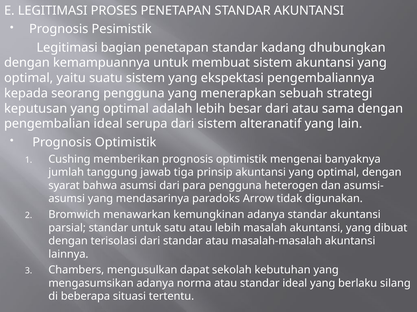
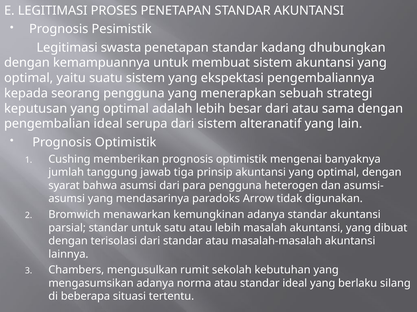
bagian: bagian -> swasta (121, 48)
dapat: dapat -> rumit (195, 271)
